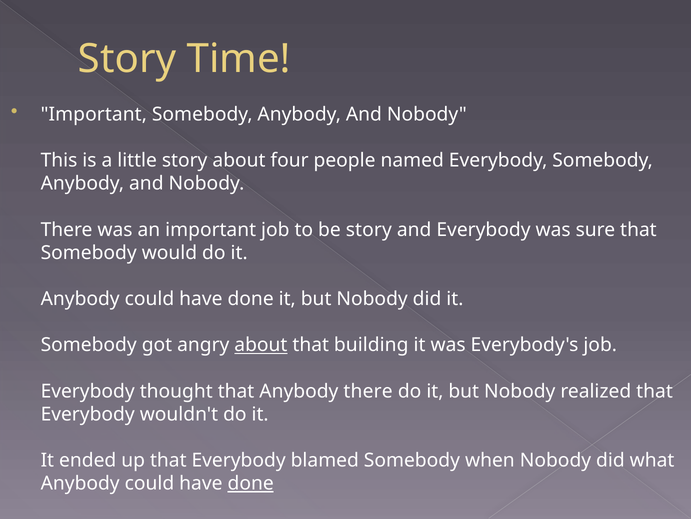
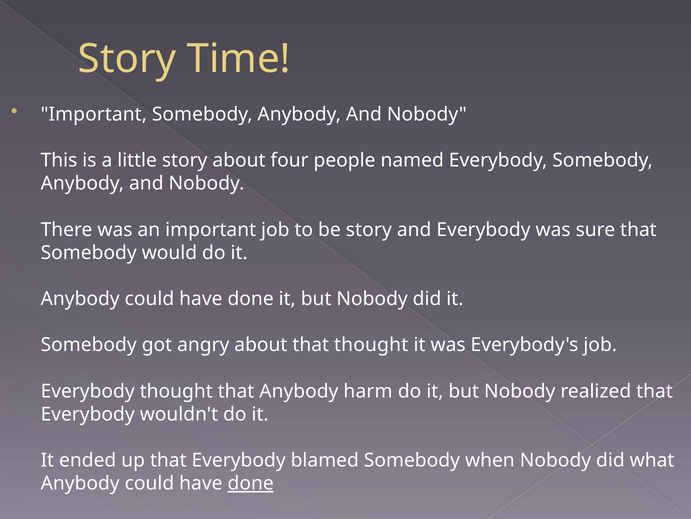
about underline: present -> none (261, 345)
that building: building -> thought (371, 345)
Anybody there: there -> harm (368, 391)
